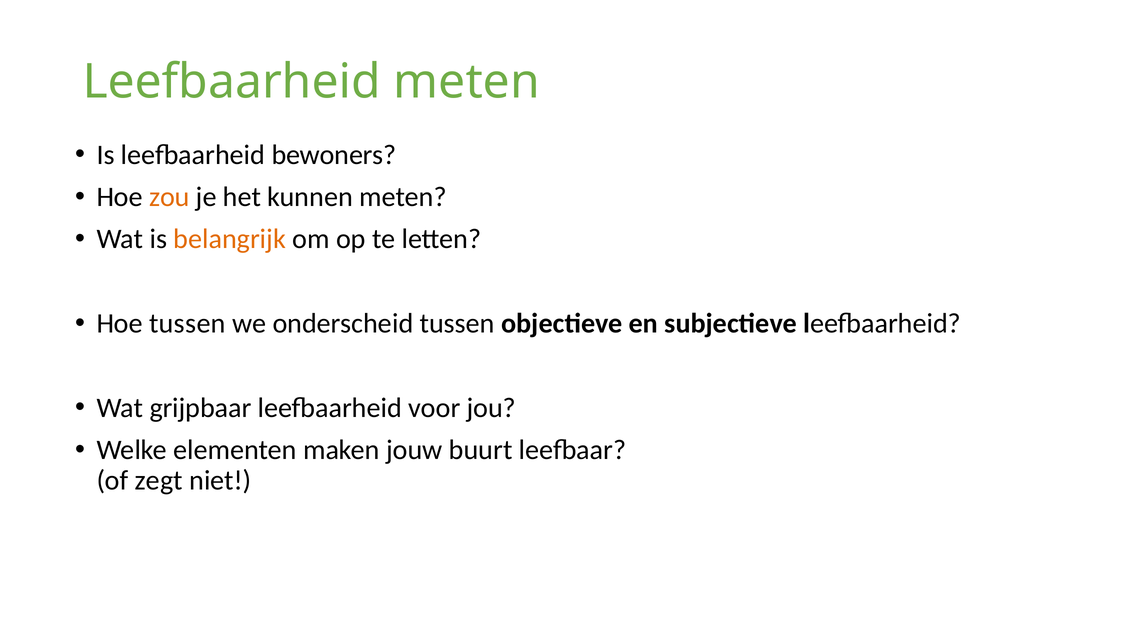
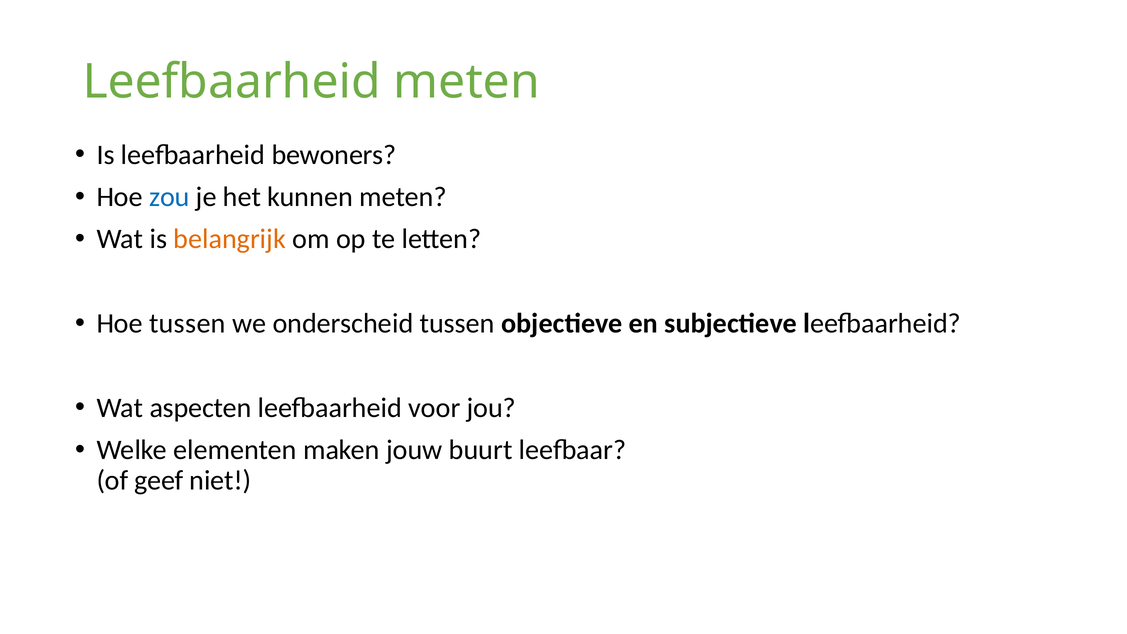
zou colour: orange -> blue (169, 197)
grijpbaar: grijpbaar -> aspecten (201, 408)
zegt: zegt -> geef (159, 480)
